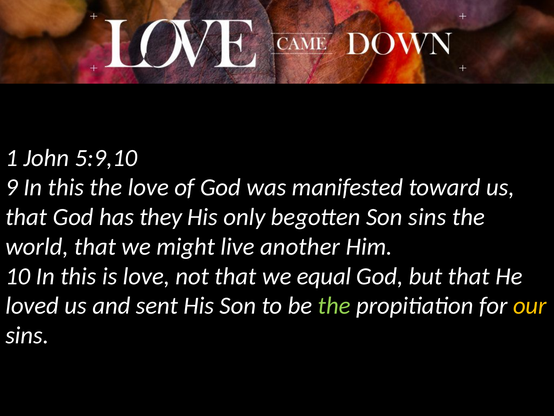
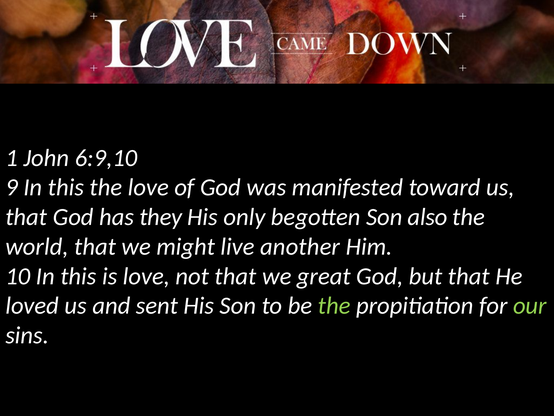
5:9,10: 5:9,10 -> 6:9,10 (106, 158)
Son sins: sins -> also (428, 217)
equal: equal -> great (324, 276)
our colour: yellow -> light green (530, 305)
